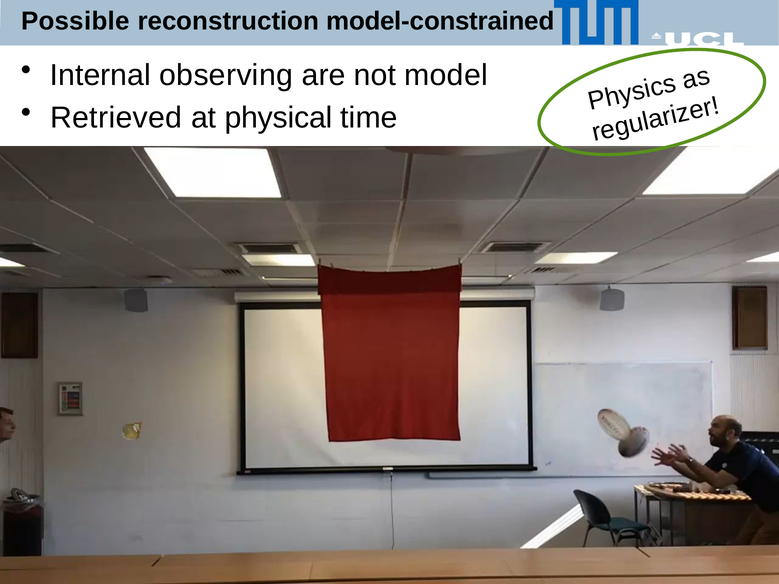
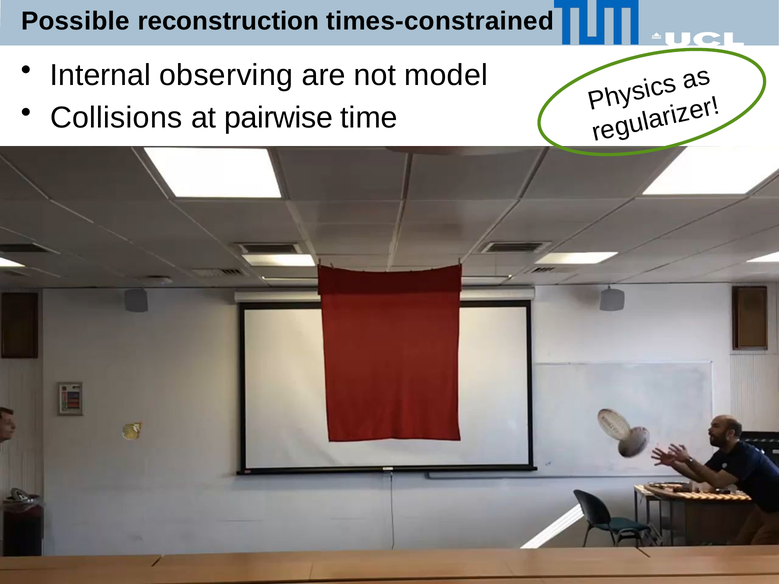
model-constrained: model-constrained -> times-constrained (440, 21)
Retrieved: Retrieved -> Collisions (116, 118)
physical: physical -> pairwise (279, 118)
